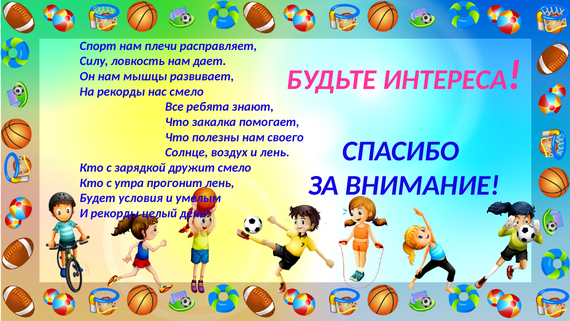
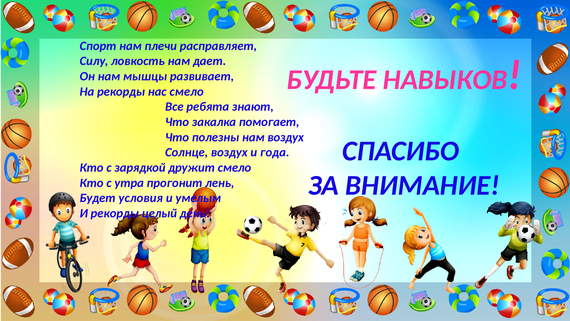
ИНТЕРЕСА: ИНТЕРЕСА -> НАВЫКОВ (445, 80)
нам своего: своего -> воздух (286, 137)
и лень: лень -> года (275, 152)
